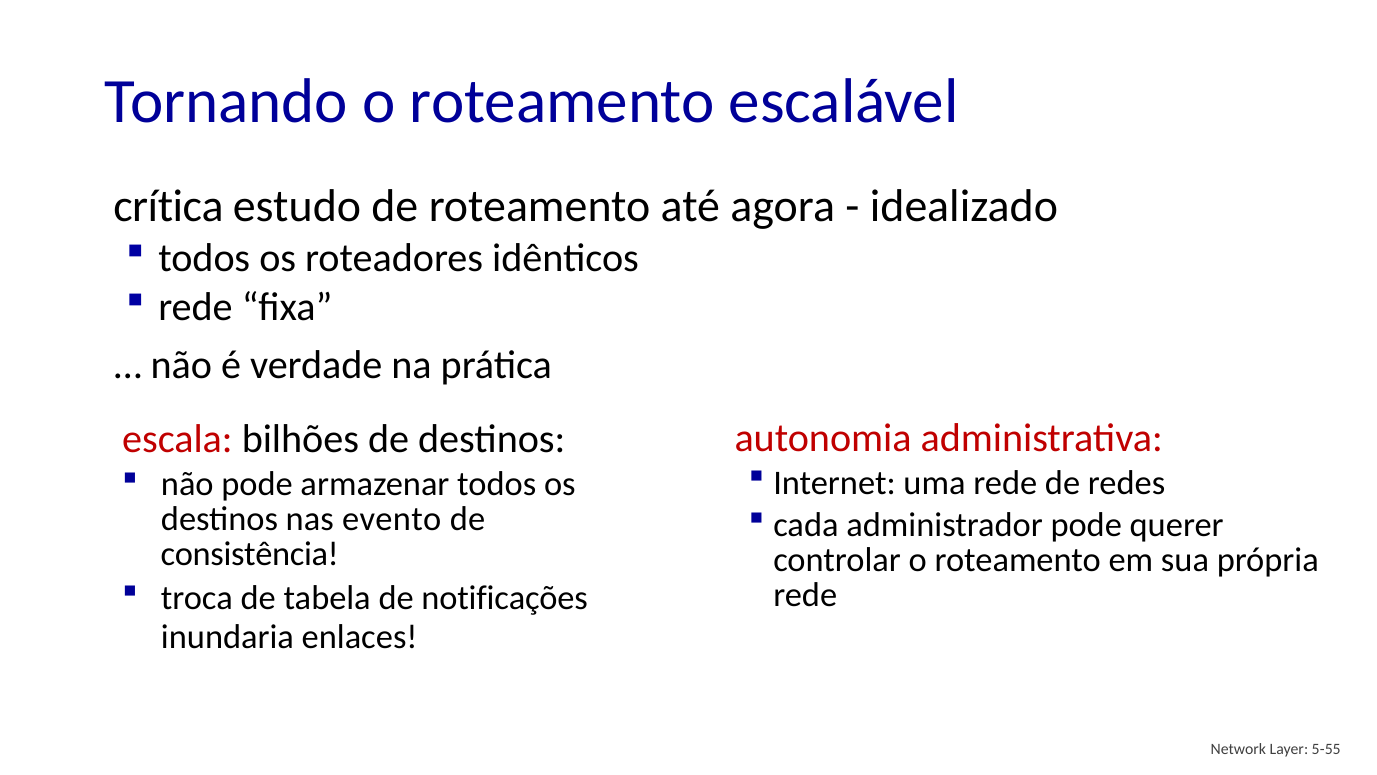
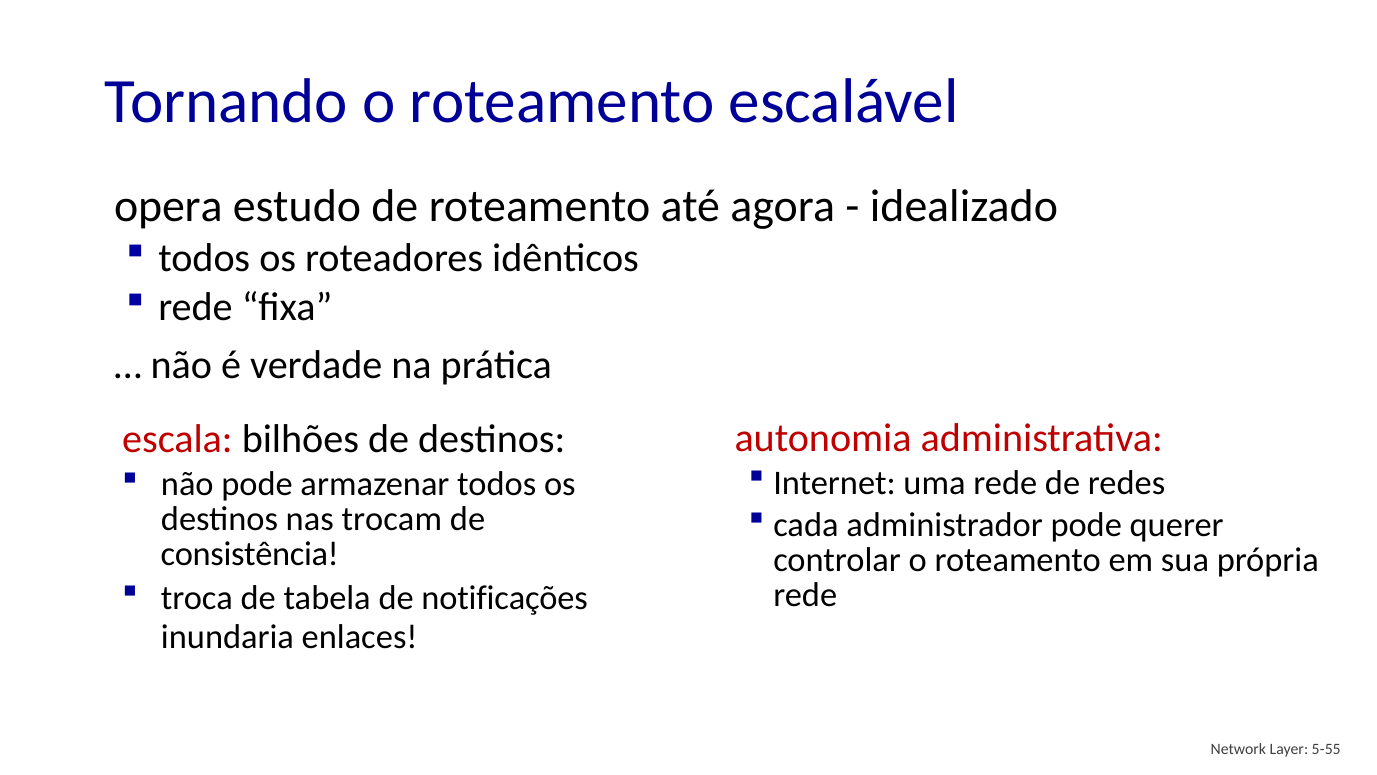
crítica: crítica -> opera (168, 206)
evento: evento -> trocam (392, 519)
